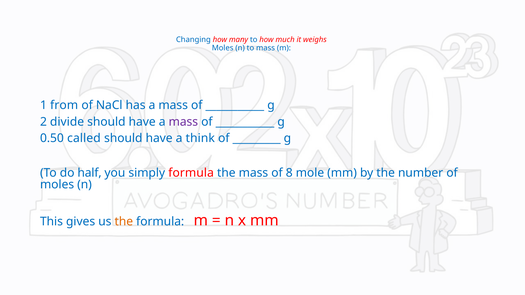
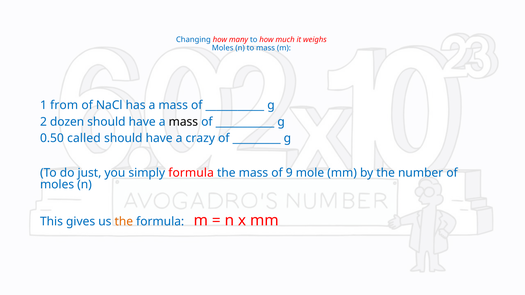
divide: divide -> dozen (67, 122)
mass colour: purple -> black (183, 122)
think: think -> crazy (200, 139)
half: half -> just (89, 173)
8: 8 -> 9 (289, 173)
